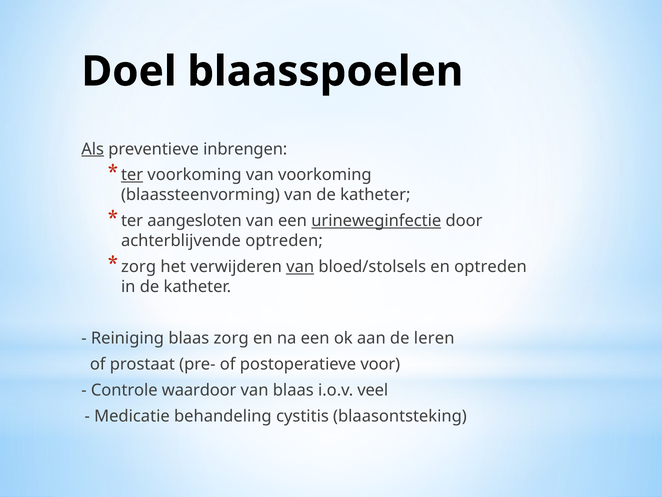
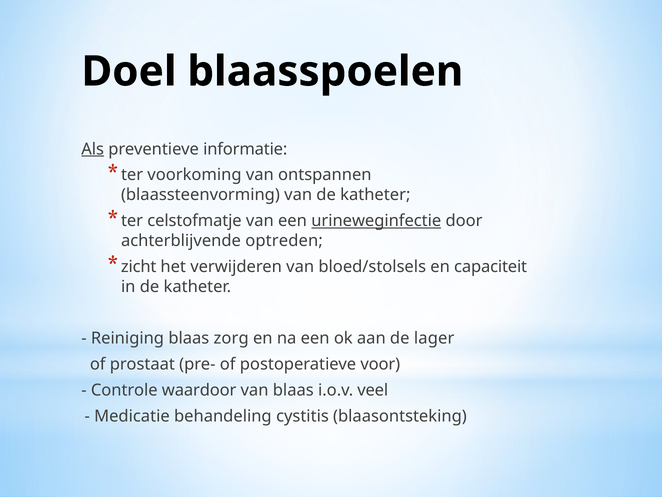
inbrengen: inbrengen -> informatie (245, 149)
ter underline: present -> none (132, 175)
van voorkoming: voorkoming -> ontspannen (325, 175)
aangesloten: aangesloten -> celstofmatje (195, 221)
zorg: zorg -> zicht (139, 266)
van underline: present -> none (300, 266)
en optreden: optreden -> capaciteit (491, 266)
leren: leren -> lager (434, 338)
